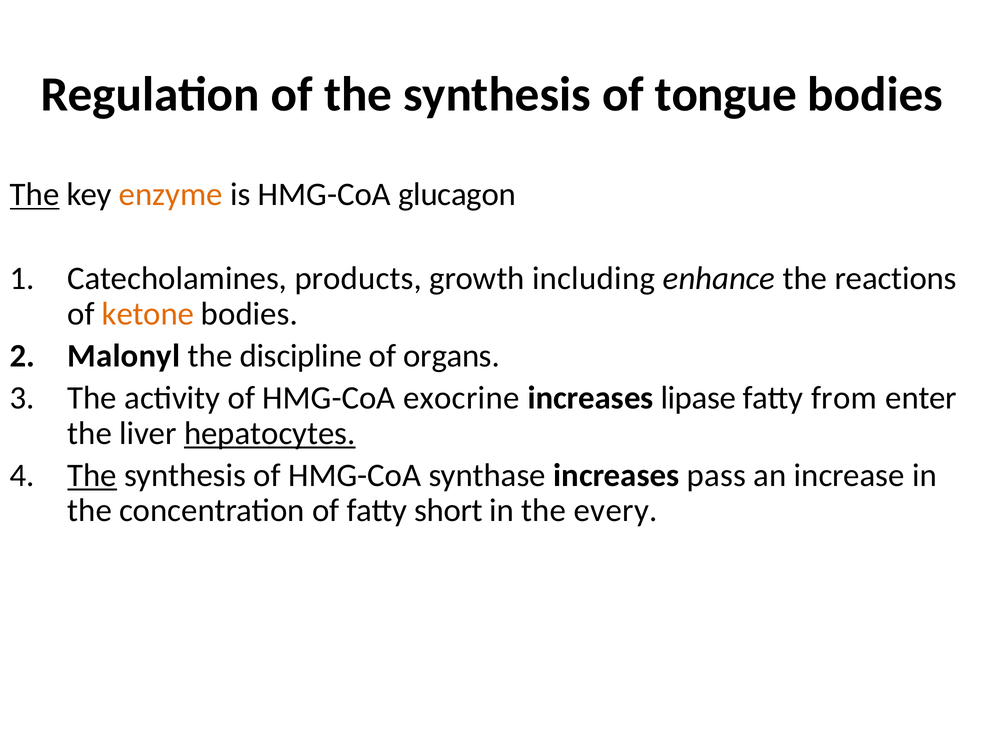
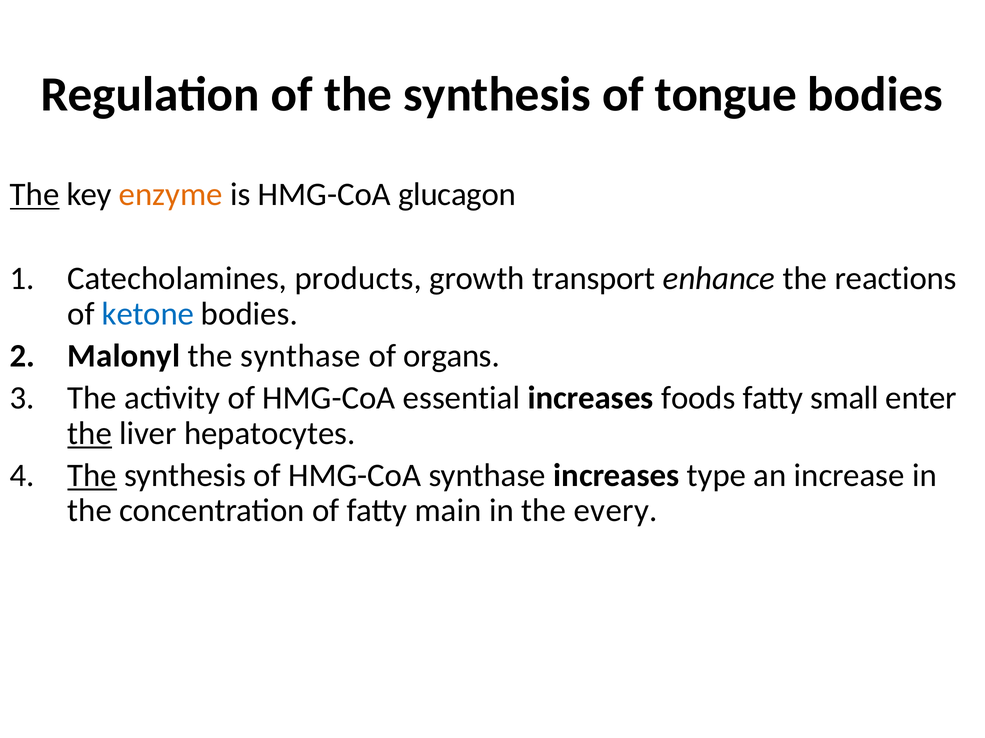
including: including -> transport (594, 279)
ketone colour: orange -> blue (148, 314)
the discipline: discipline -> synthase (301, 356)
exocrine: exocrine -> essential (462, 398)
lipase: lipase -> foods (698, 398)
from: from -> small (844, 398)
the underline: none -> present (90, 434)
hepatocytes underline: present -> none (270, 434)
pass: pass -> type (716, 476)
short: short -> main (448, 511)
